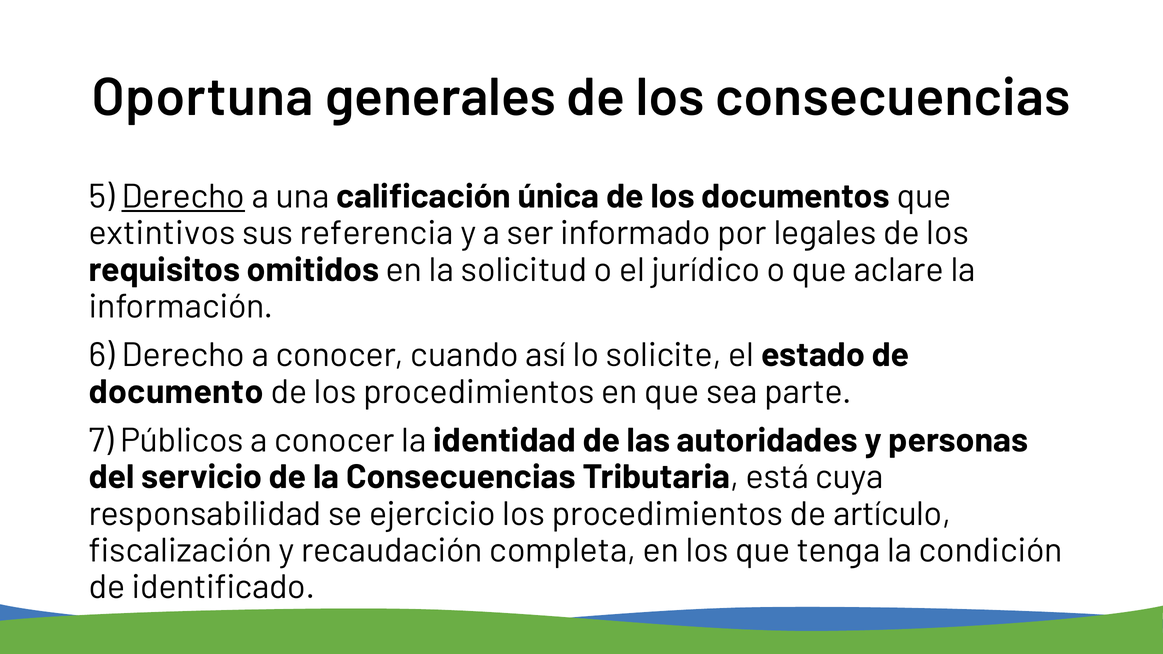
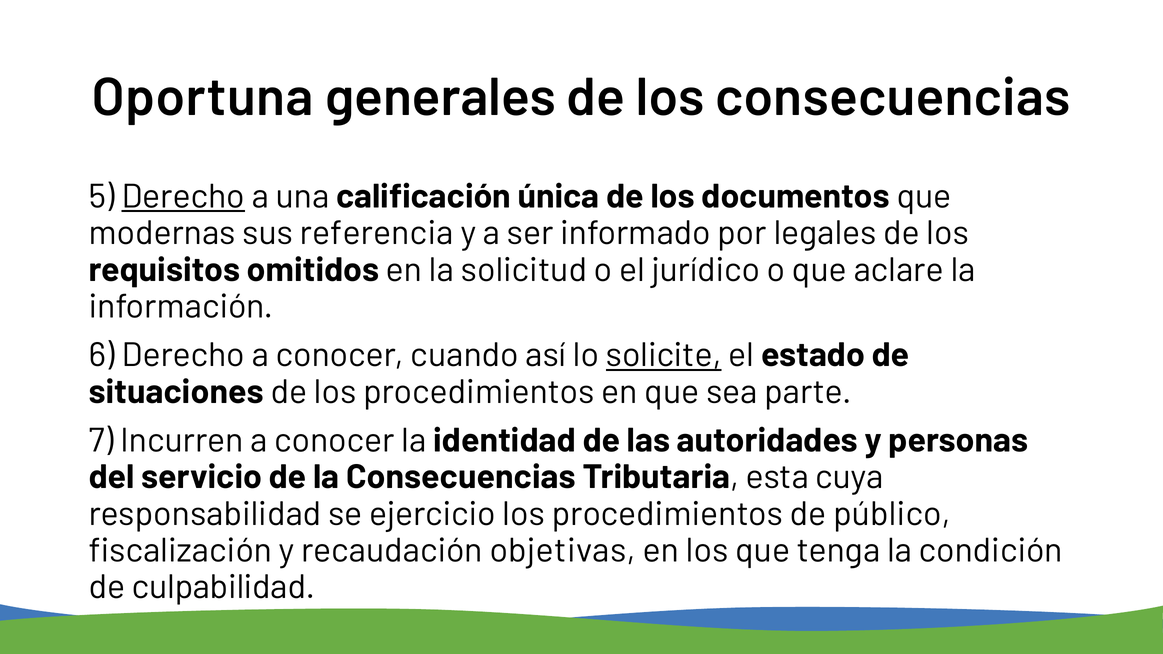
extintivos: extintivos -> modernas (162, 233)
solicite underline: none -> present (664, 355)
documento: documento -> situaciones (176, 392)
Públicos: Públicos -> Incurren (182, 441)
está: está -> esta (777, 477)
artículo: artículo -> público (892, 514)
completa: completa -> objetivas (563, 551)
identificado: identificado -> culpabilidad (224, 587)
